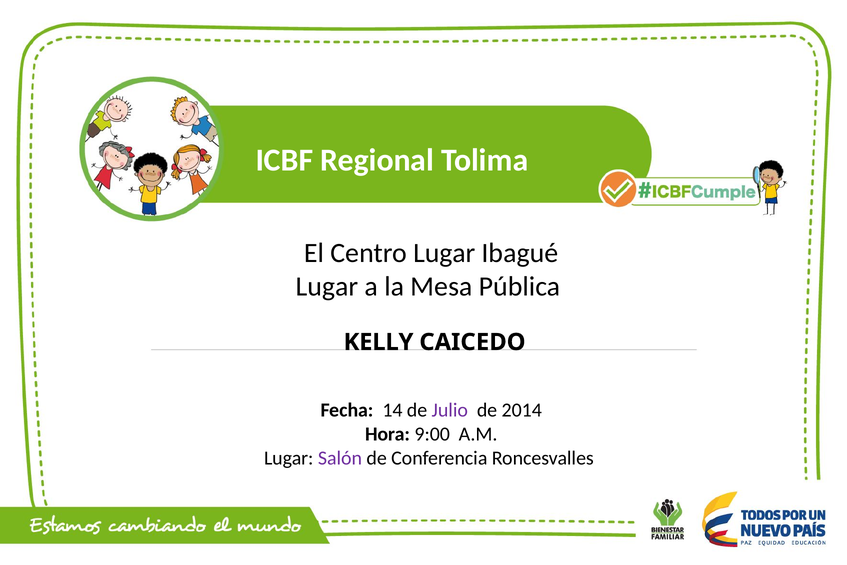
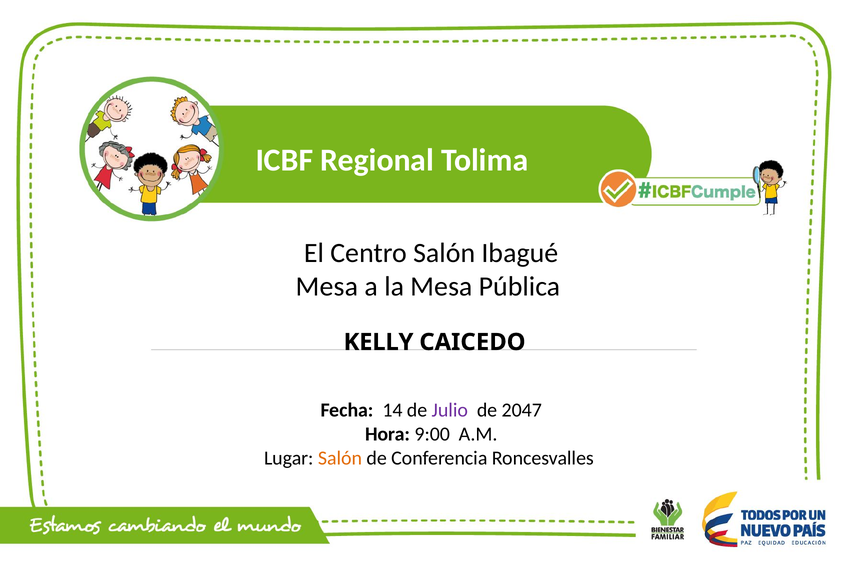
Centro Lugar: Lugar -> Salón (444, 253)
Lugar: Lugar -> Mesa (327, 287)
2014: 2014 -> 2047 (522, 410)
Salón colour: purple -> orange (340, 458)
